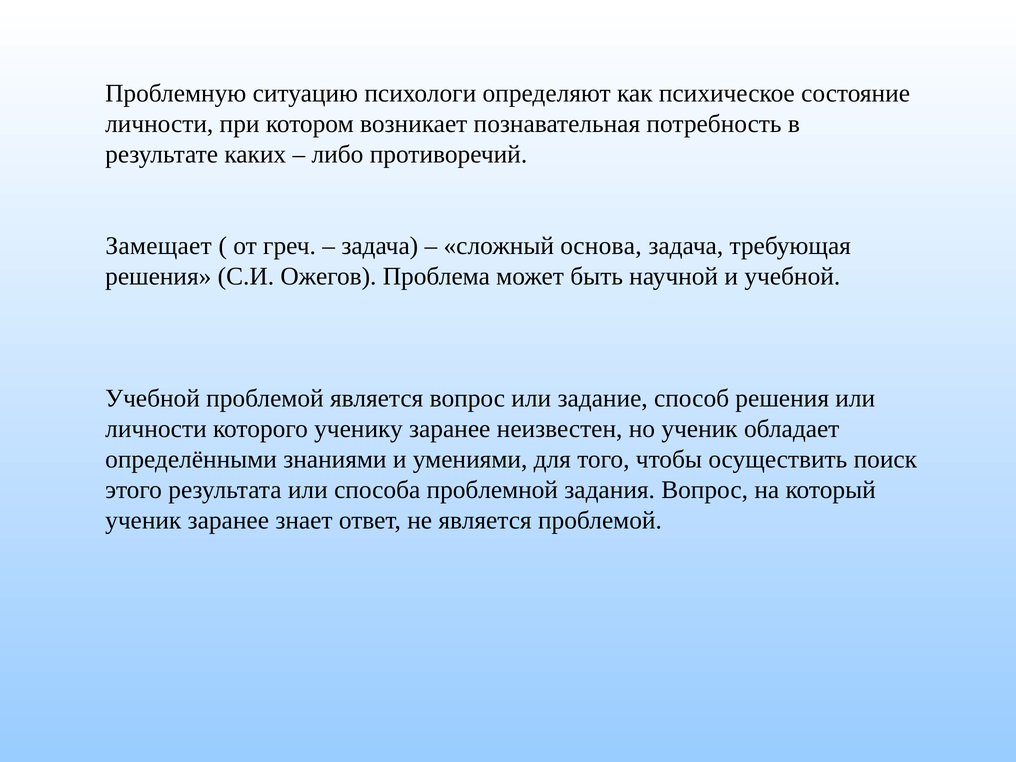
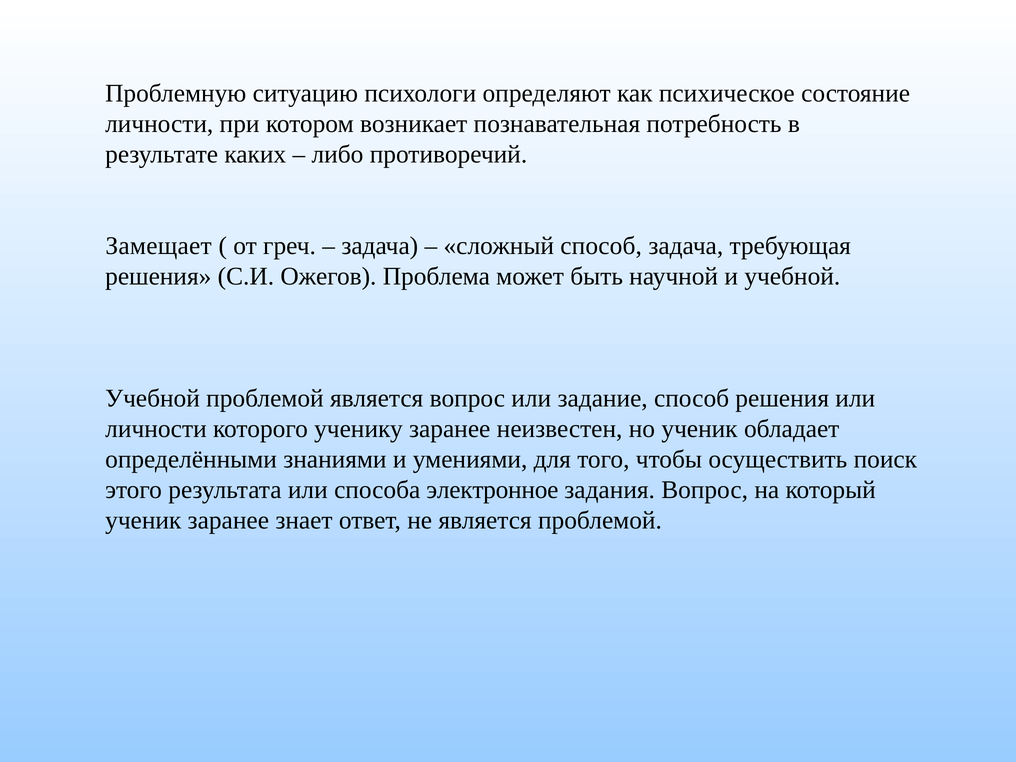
сложный основа: основа -> способ (601, 246)
проблемной: проблемной -> электронное (492, 490)
